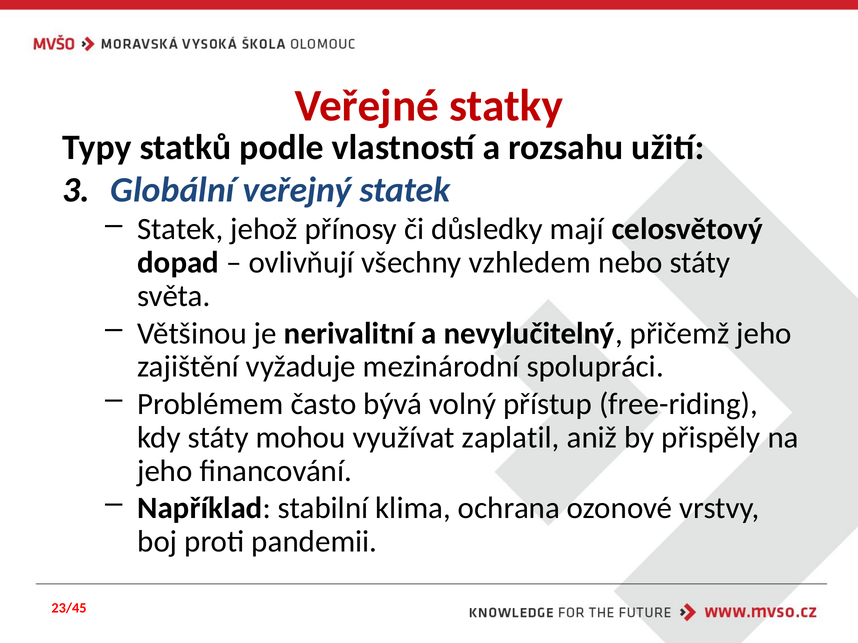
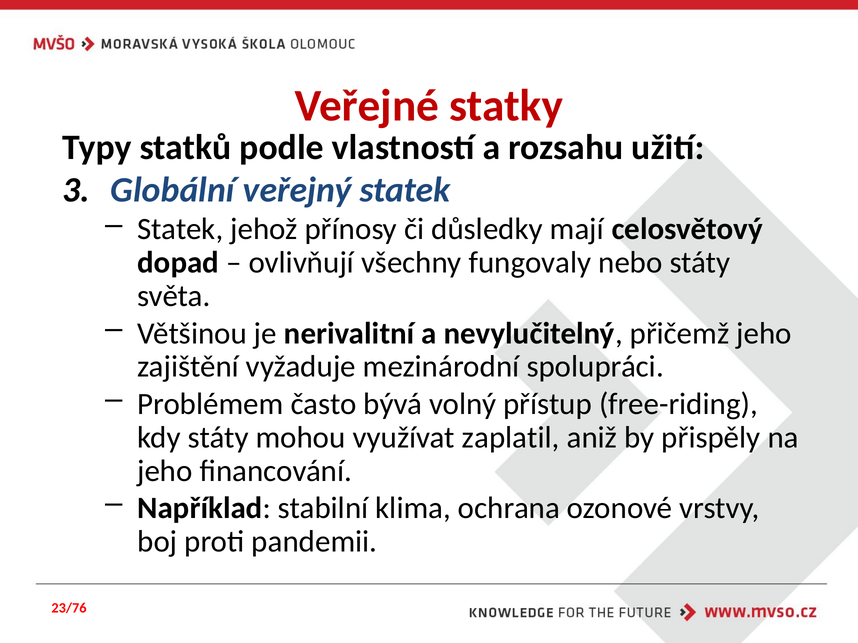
vzhledem: vzhledem -> fungovaly (530, 263)
23/45: 23/45 -> 23/76 (69, 609)
